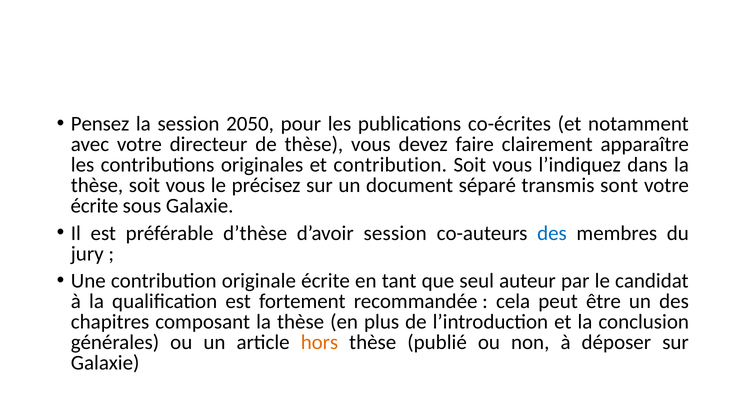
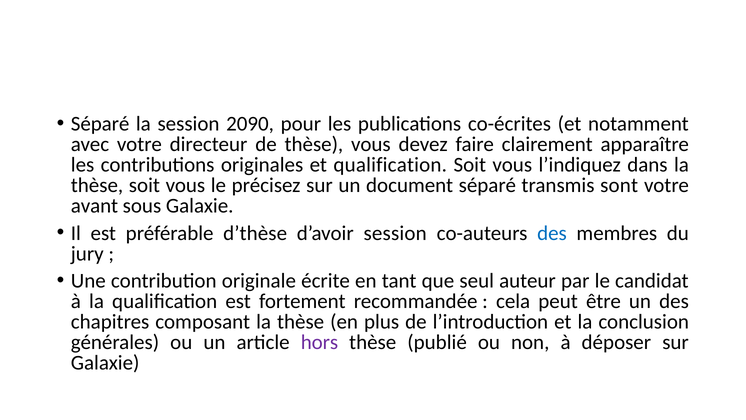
Pensez: Pensez -> Séparé (100, 124)
2050: 2050 -> 2090 (250, 124)
et contribution: contribution -> qualification (390, 165)
écrite: écrite -> avant (94, 206)
hors colour: orange -> purple (319, 342)
